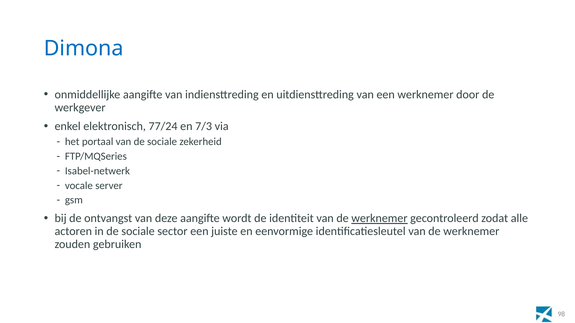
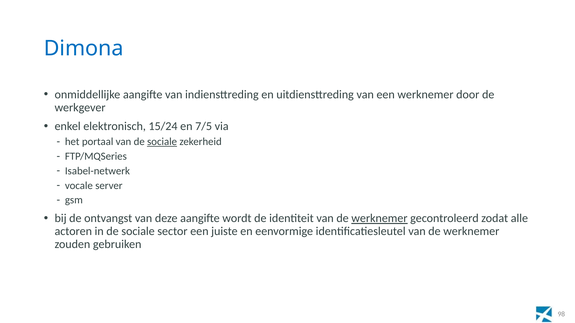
77/24: 77/24 -> 15/24 (163, 127)
7/3: 7/3 -> 7/5 (204, 127)
sociale underline: none -> present (162, 142)
